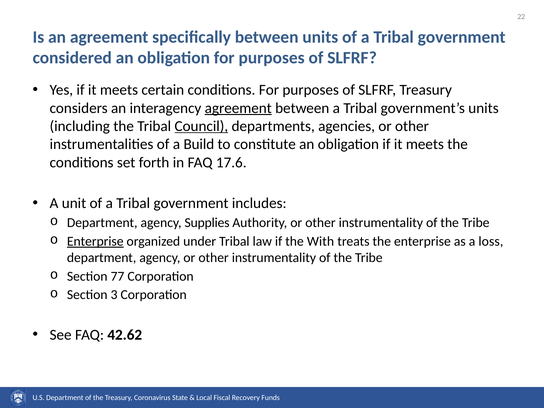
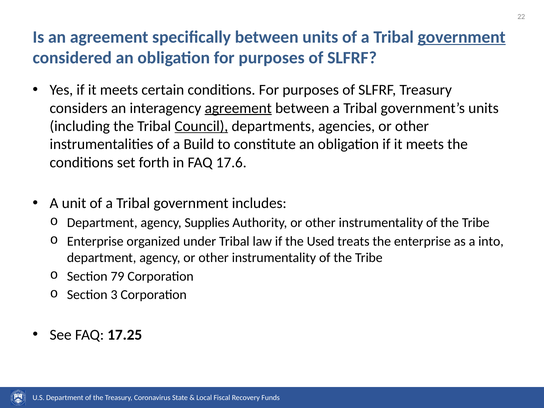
government underline: none -> present (462, 37)
Enterprise underline: present -> none (95, 241)
With: With -> Used (321, 241)
loss: loss -> into (491, 241)
77: 77 -> 79 (117, 276)
42.62: 42.62 -> 17.25 (125, 335)
